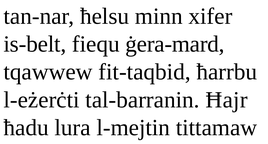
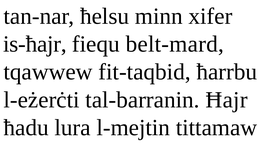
is-belt: is-belt -> is-ħajr (35, 44)
ġera-mard: ġera-mard -> belt-mard (175, 44)
